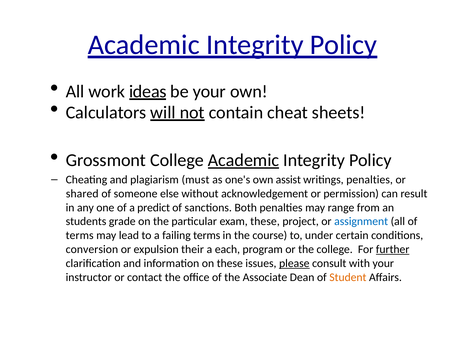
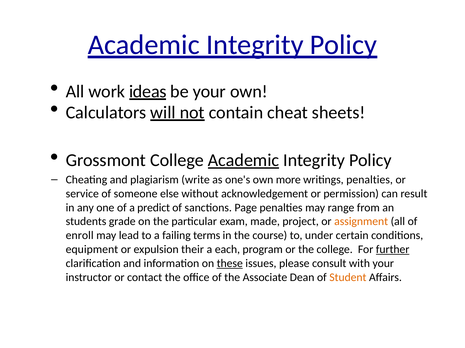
must: must -> write (196, 180)
assist: assist -> more (288, 180)
shared: shared -> service (82, 194)
Both: Both -> Page (246, 208)
exam these: these -> made (265, 222)
assignment colour: blue -> orange (361, 222)
terms: terms -> enroll (80, 236)
conversion: conversion -> equipment (92, 250)
these underline: none -> present (230, 264)
please underline: present -> none (294, 264)
